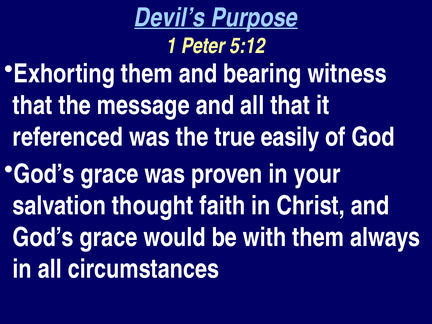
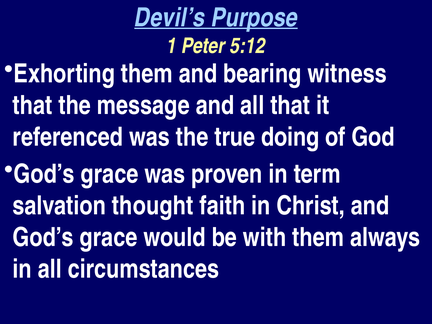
easily: easily -> doing (290, 137)
your: your -> term (317, 174)
